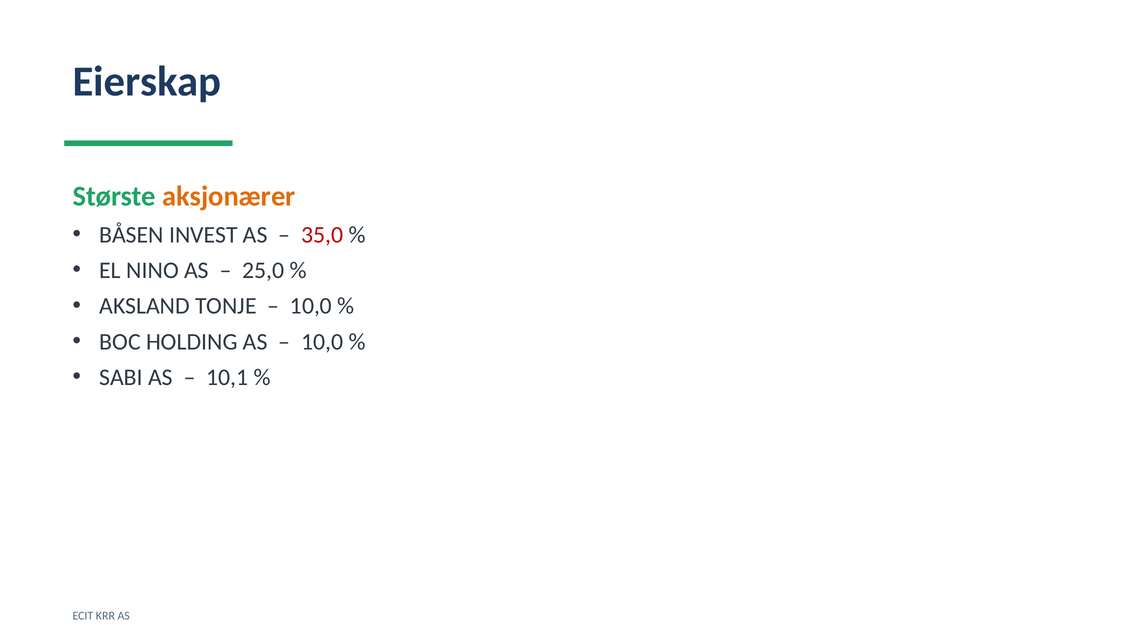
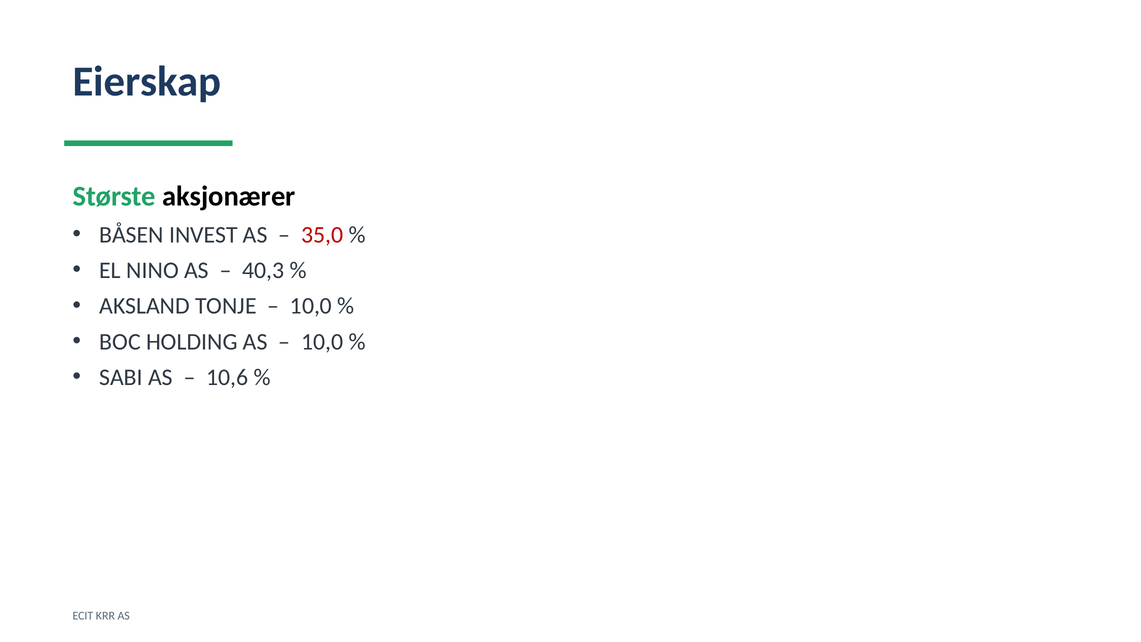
aksjonærer colour: orange -> black (229, 196)
25,0: 25,0 -> 40,3 (263, 270)
10,1: 10,1 -> 10,6 (227, 377)
